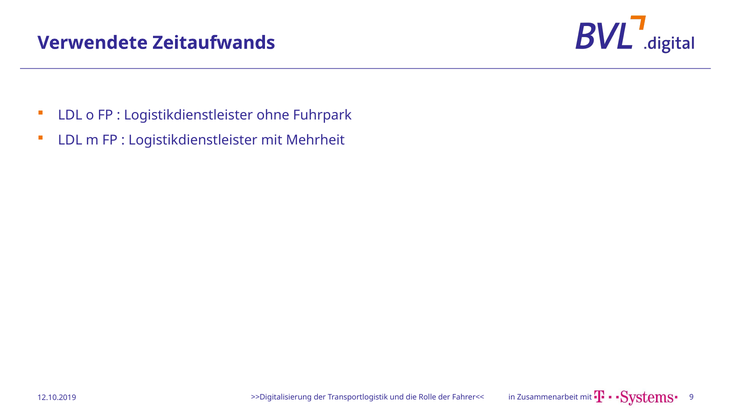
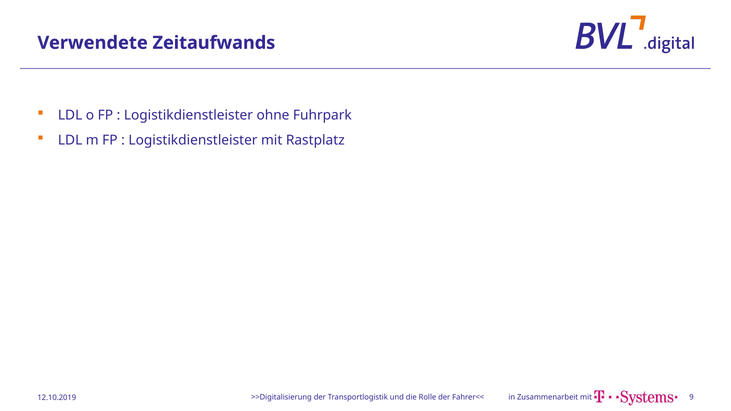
Mehrheit: Mehrheit -> Rastplatz (315, 140)
